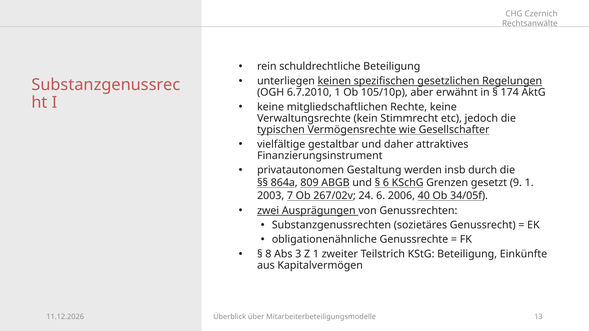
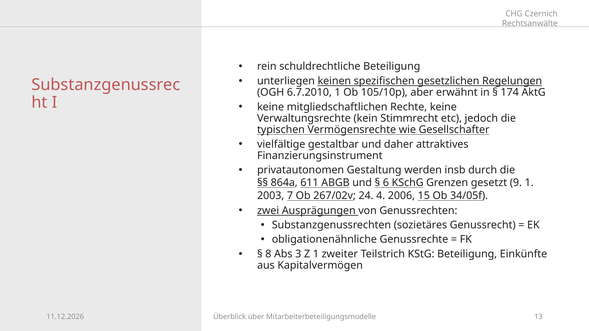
809: 809 -> 611 (310, 183)
24 6: 6 -> 4 (381, 196)
40: 40 -> 15 (424, 196)
